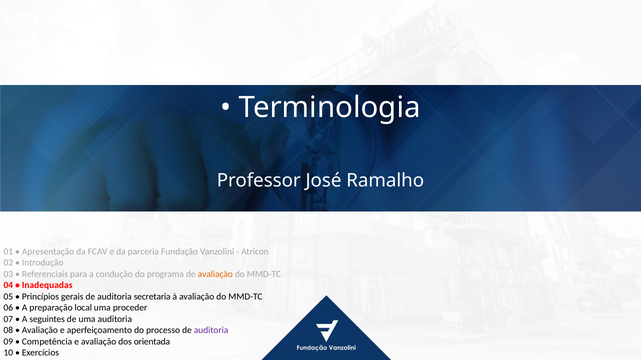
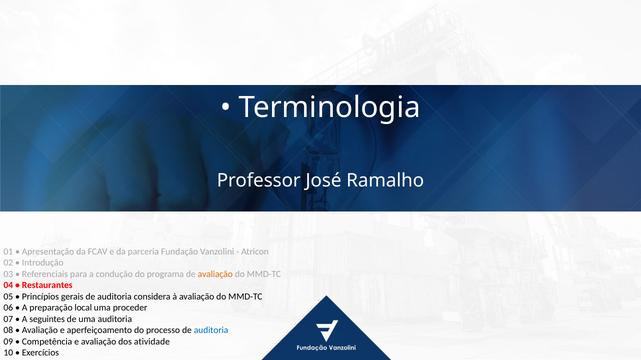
Inadequadas: Inadequadas -> Restaurantes (47, 286)
secretaria: secretaria -> considera (152, 297)
auditoria colour: purple -> blue (211, 331)
orientada: orientada -> atividade (152, 342)
